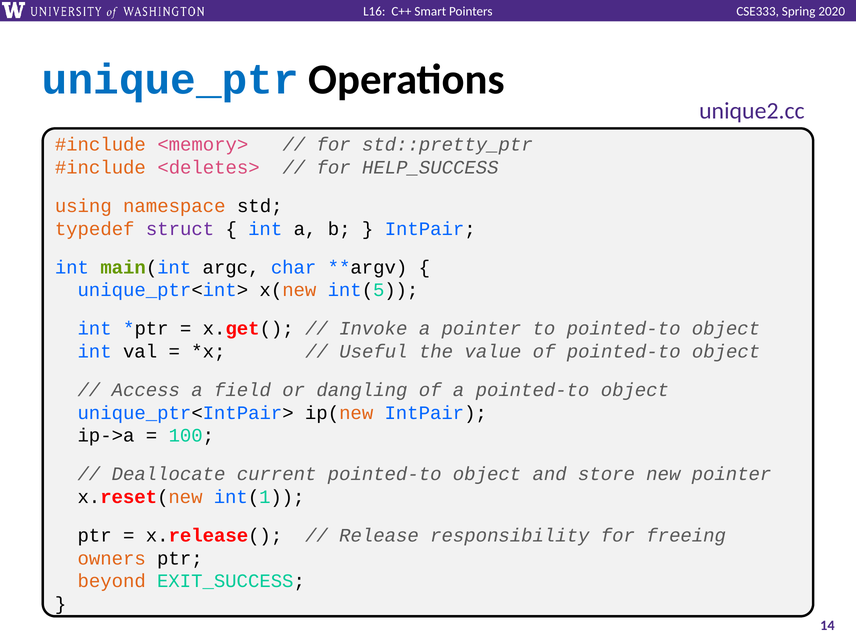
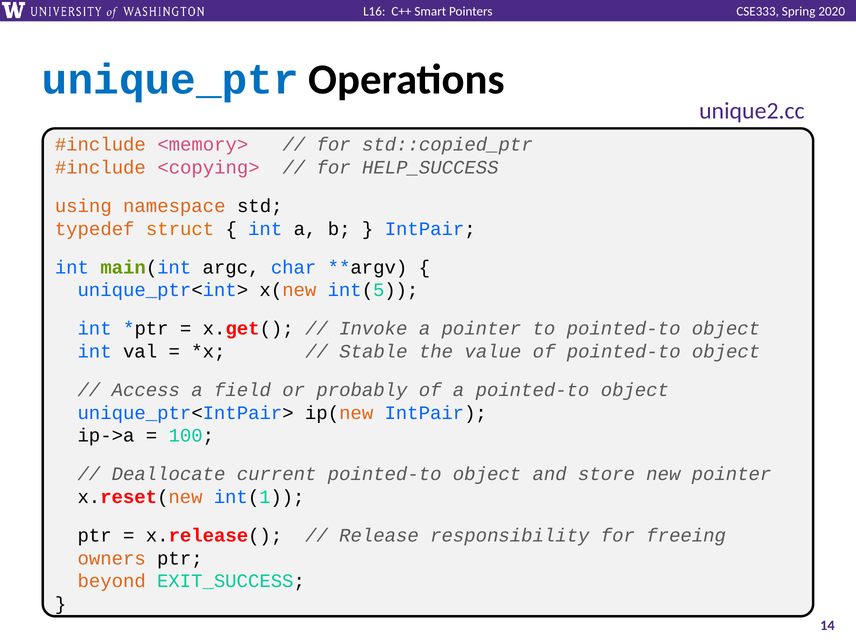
std::pretty_ptr: std::pretty_ptr -> std::copied_ptr (447, 145)
<deletes>: <deletes> -> <copying> (209, 168)
struct colour: purple -> orange (180, 229)
Useful: Useful -> Stable (374, 352)
dangling: dangling -> probably (362, 390)
